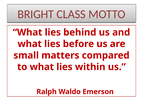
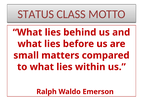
BRIGHT: BRIGHT -> STATUS (36, 14)
